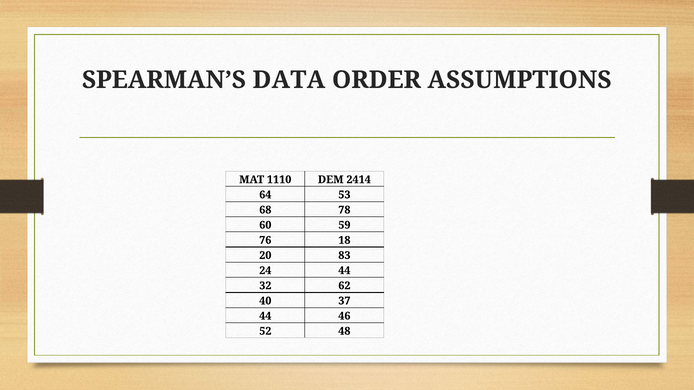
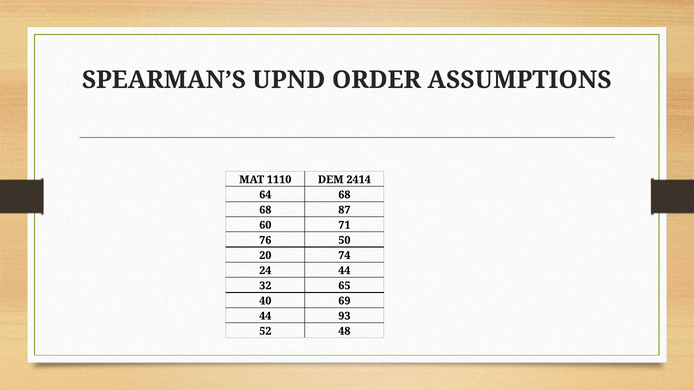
DATA: DATA -> UPND (289, 80)
64 53: 53 -> 68 (344, 195)
78: 78 -> 87 (344, 210)
59: 59 -> 71 (344, 225)
18: 18 -> 50 (344, 240)
83: 83 -> 74 (344, 256)
62: 62 -> 65 (344, 286)
37: 37 -> 69 (344, 301)
46: 46 -> 93 (344, 316)
